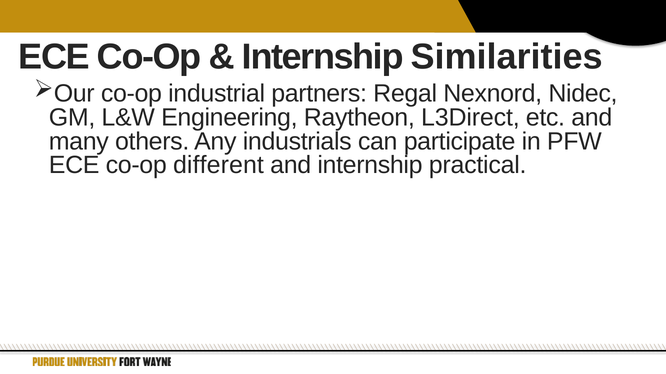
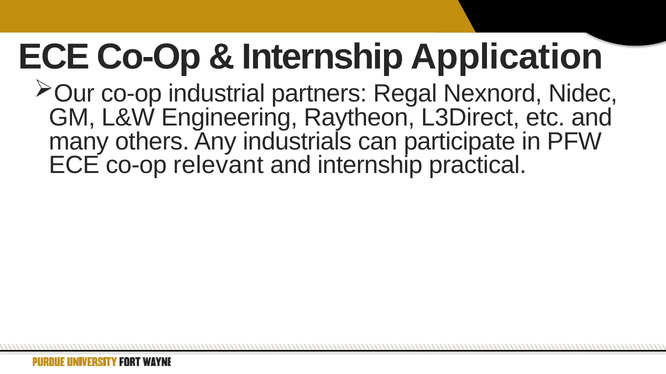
Similarities: Similarities -> Application (507, 57)
different: different -> relevant (218, 165)
